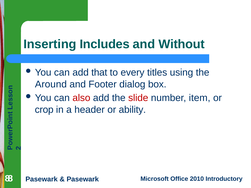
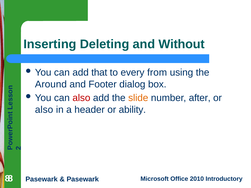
Includes: Includes -> Deleting (105, 44)
titles: titles -> from (157, 73)
slide colour: red -> orange (138, 98)
item: item -> after (200, 98)
crop: crop -> also (44, 110)
